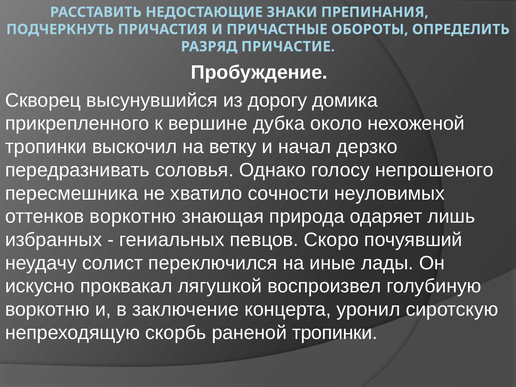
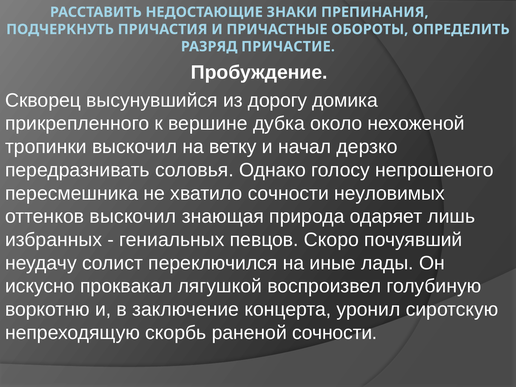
оттенков воркотню: воркотню -> выскочил (133, 217)
раненой тропинки: тропинки -> сочности (335, 333)
